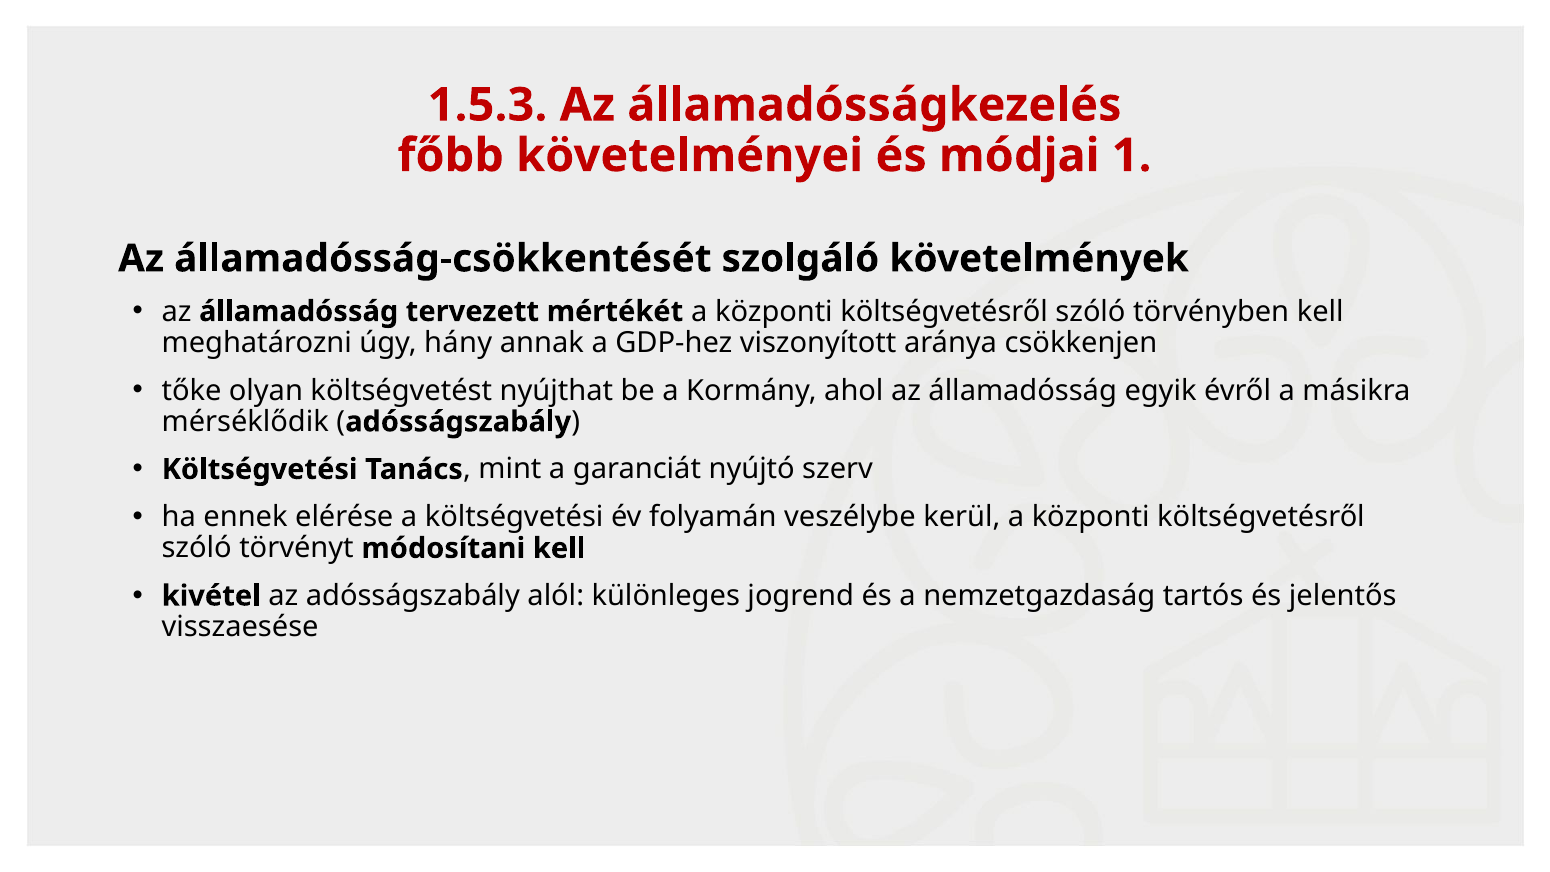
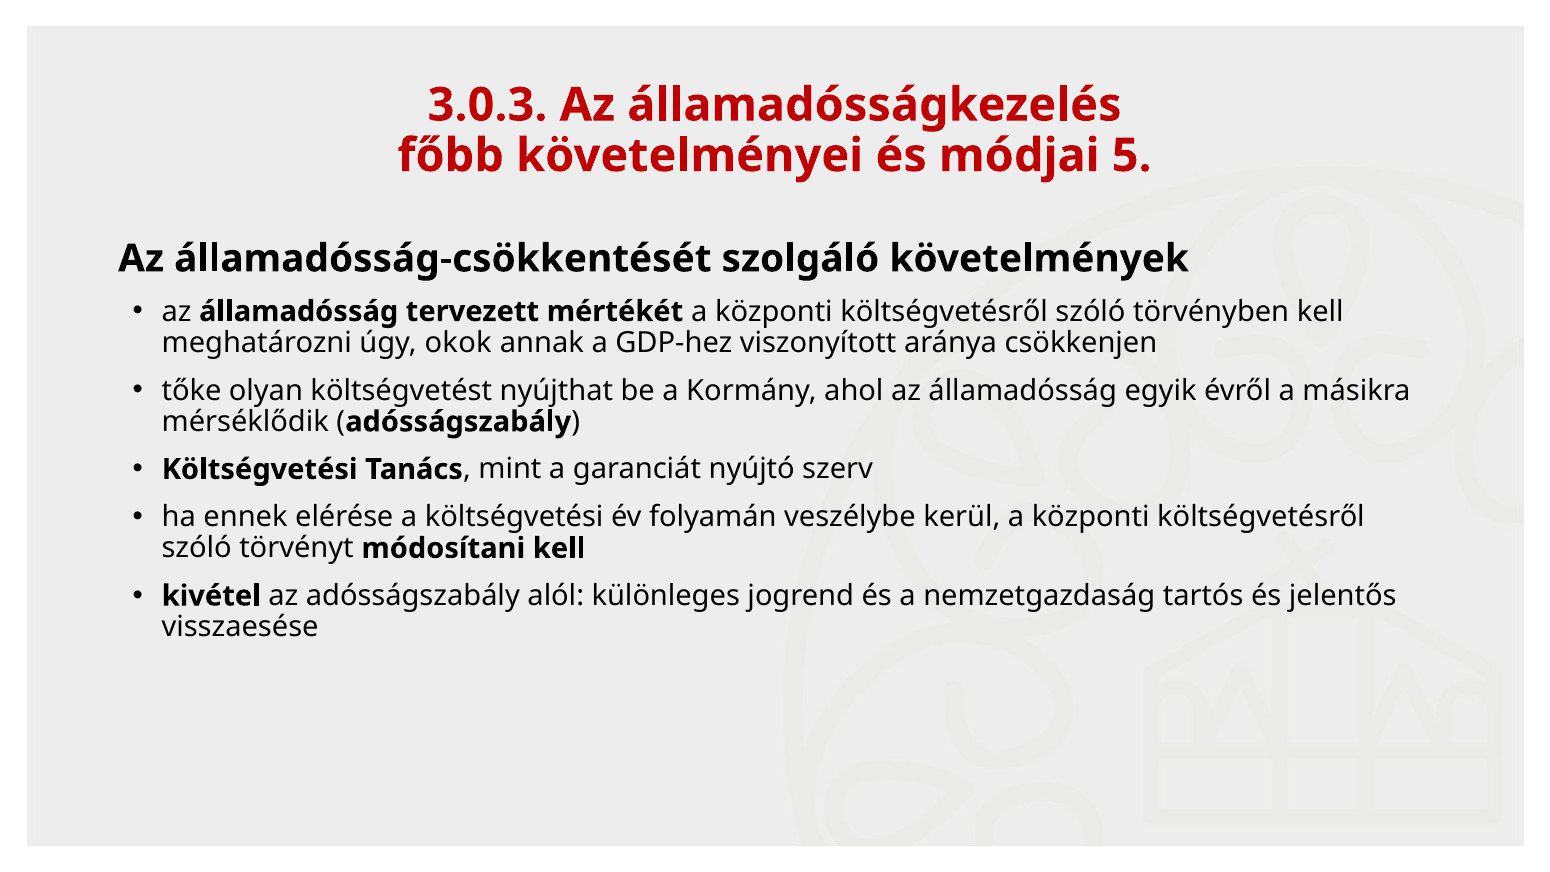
1.5.3: 1.5.3 -> 3.0.3 (488, 105)
1: 1 -> 5 (1132, 156)
hány: hány -> okok (458, 343)
